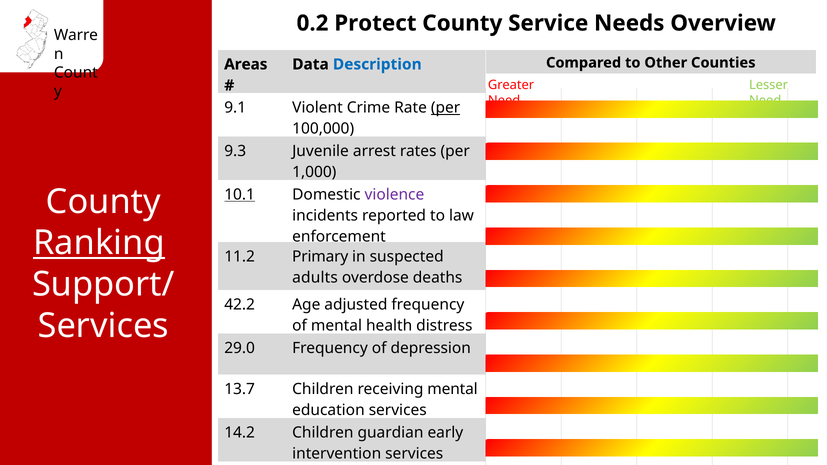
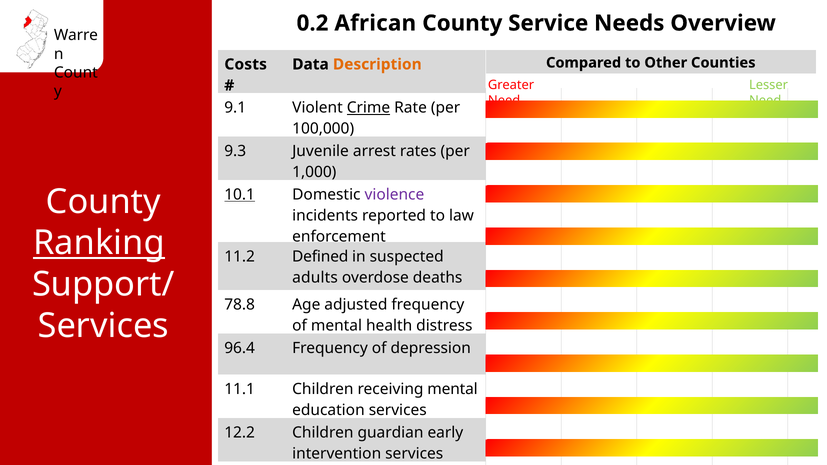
Protect: Protect -> African (375, 23)
Areas: Areas -> Costs (246, 64)
Description colour: blue -> orange (377, 64)
Crime underline: none -> present (368, 108)
per underline: present -> none (446, 108)
Primary: Primary -> Defined (320, 257)
42.2: 42.2 -> 78.8 (240, 305)
29.0: 29.0 -> 96.4 (240, 348)
13.7: 13.7 -> 11.1 (240, 389)
14.2: 14.2 -> 12.2 (240, 433)
